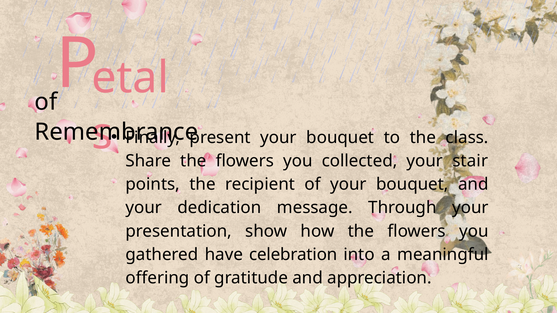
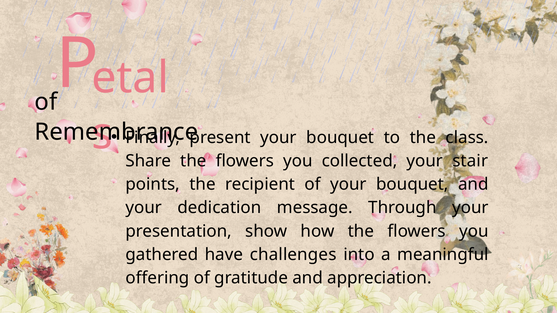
celebration: celebration -> challenges (293, 255)
